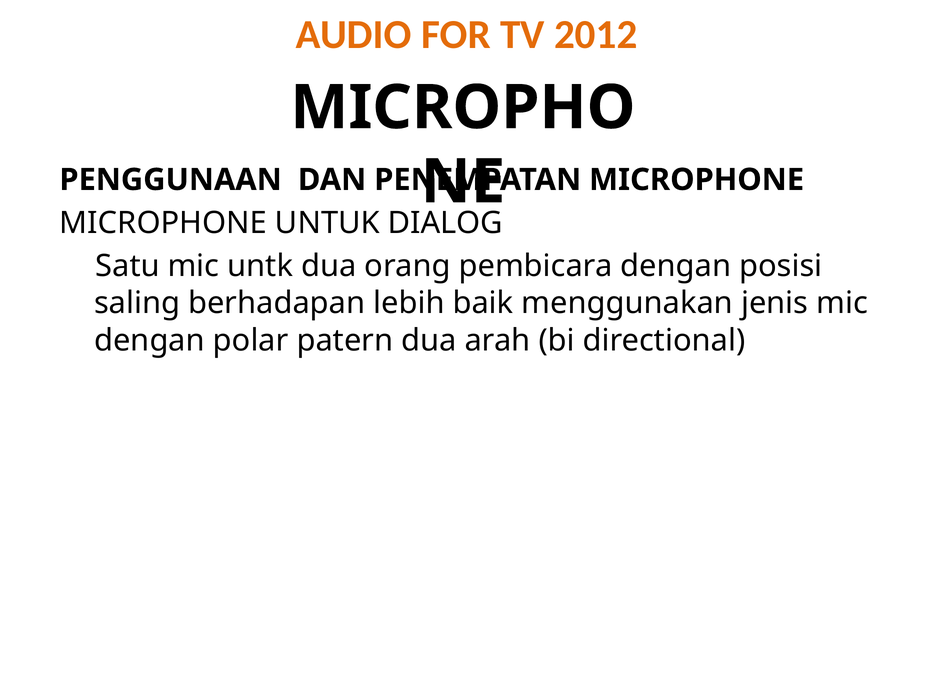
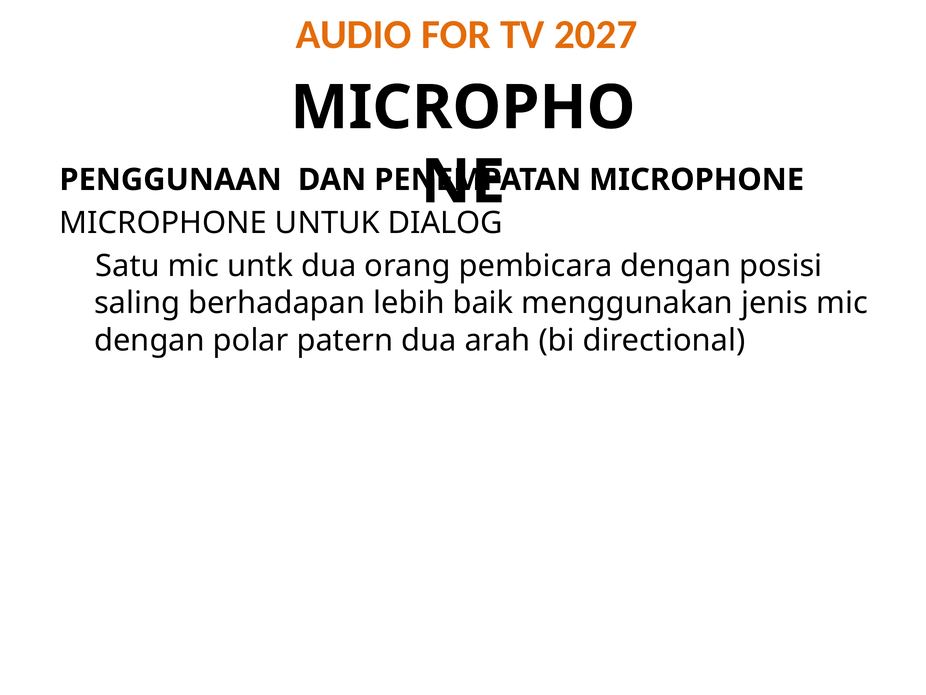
2012: 2012 -> 2027 (596, 34)
